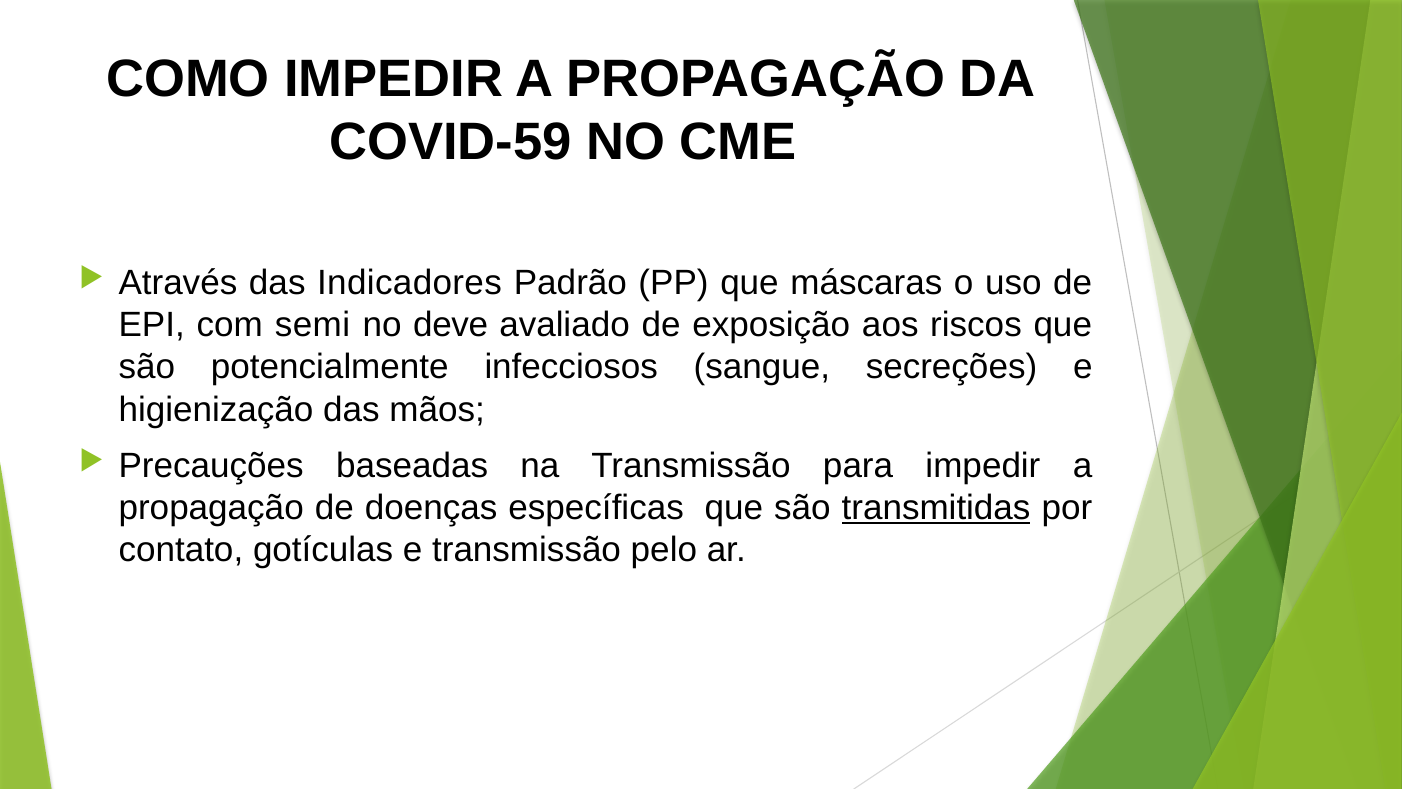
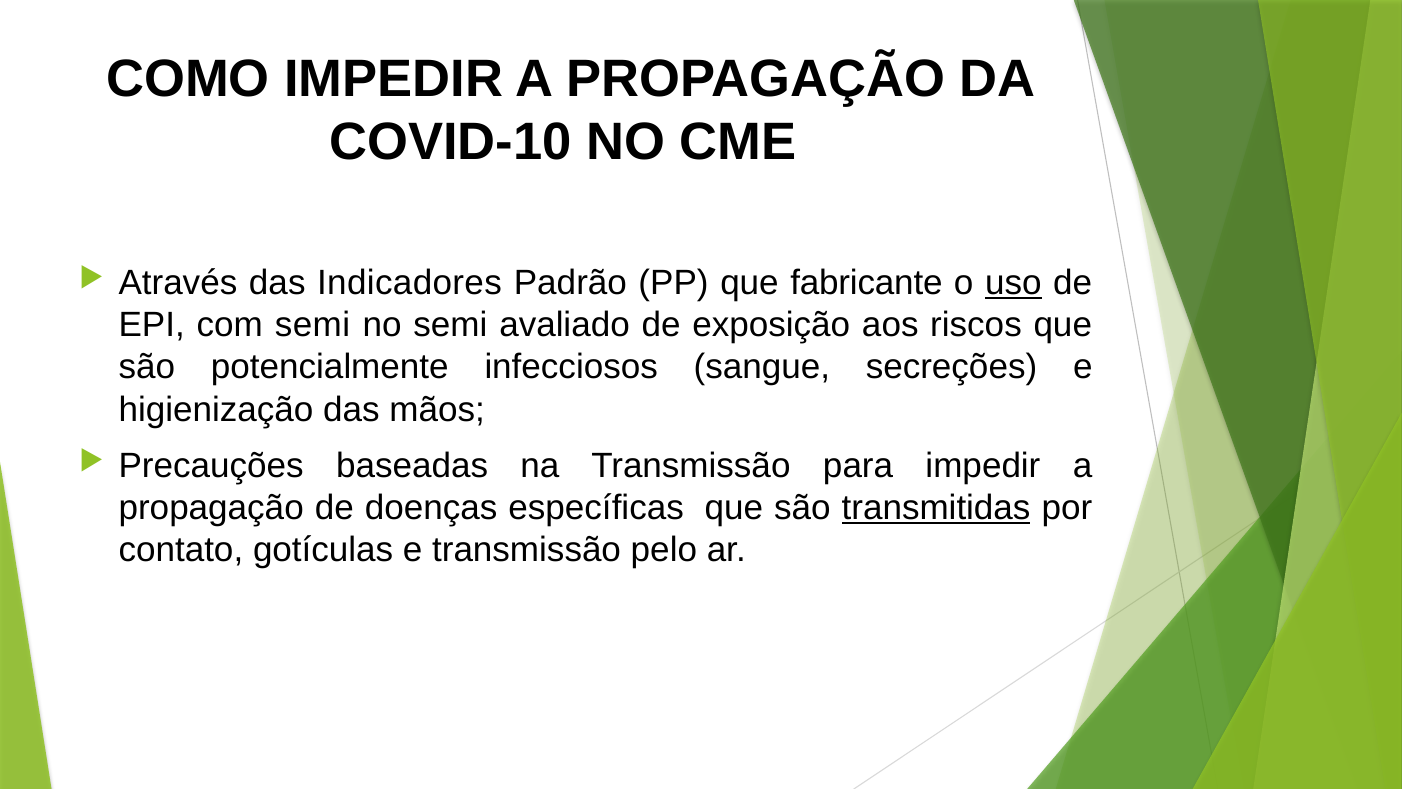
COVID-59: COVID-59 -> COVID-10 (450, 142)
máscaras: máscaras -> fabricante (866, 283)
uso underline: none -> present (1013, 283)
no deve: deve -> semi (450, 325)
